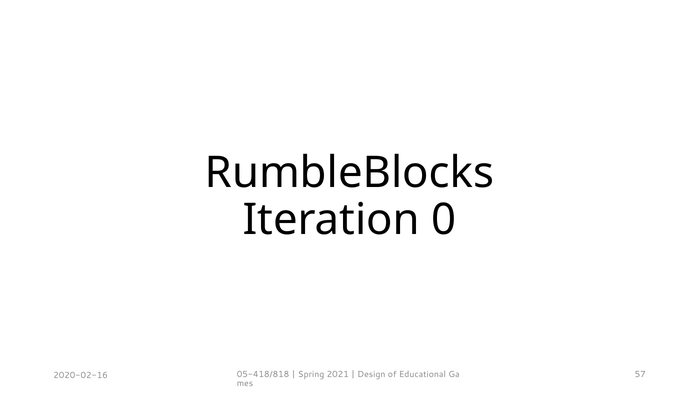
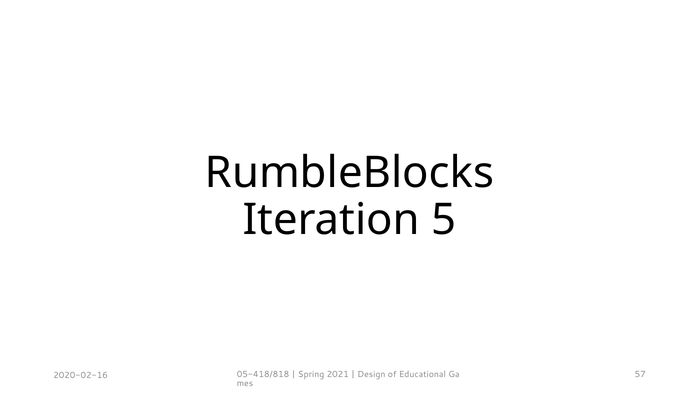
0: 0 -> 5 (444, 220)
